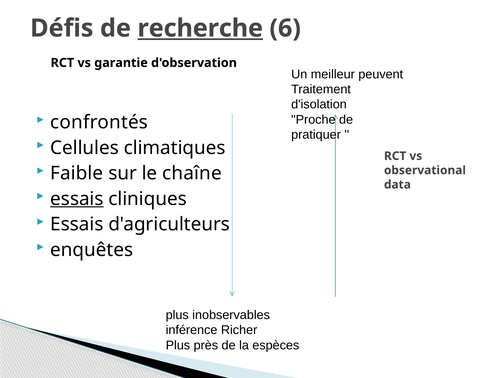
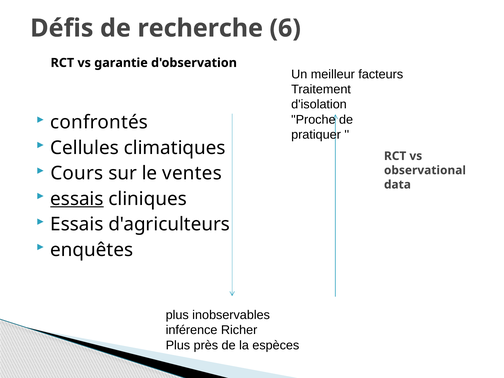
recherche underline: present -> none (200, 28)
peuvent: peuvent -> facteurs (381, 74)
Faible: Faible -> Cours (77, 173)
chaîne: chaîne -> ventes (192, 173)
